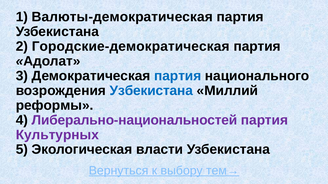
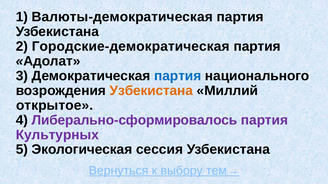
Узбекистана colour: blue -> orange (151, 91)
реформы: реформы -> открытое (55, 106)
Либерально-национальностей: Либерально-национальностей -> Либерально-сформировалось (135, 120)
власти: власти -> сессия (160, 150)
